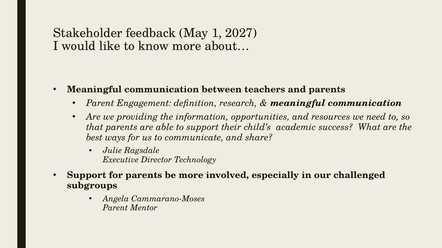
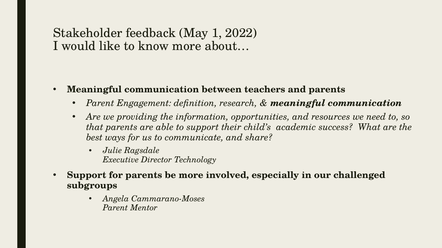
2027: 2027 -> 2022 (241, 33)
